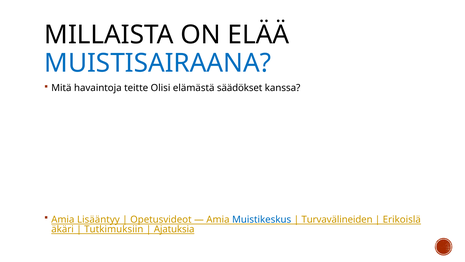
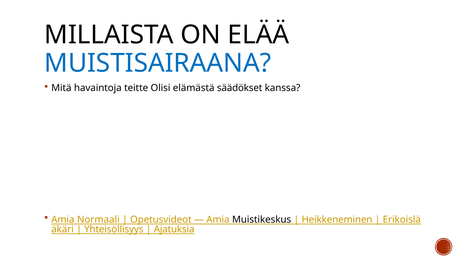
Lisääntyy: Lisääntyy -> Normaali (98, 219)
Muistikeskus colour: blue -> black (262, 219)
Turvavälineiden: Turvavälineiden -> Heikkeneminen (337, 219)
Tutkimuksiin: Tutkimuksiin -> Yhteisöllisyys (114, 229)
